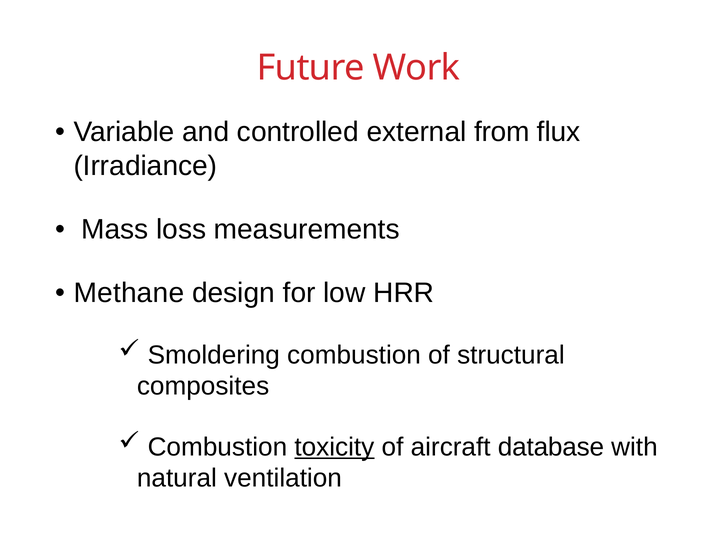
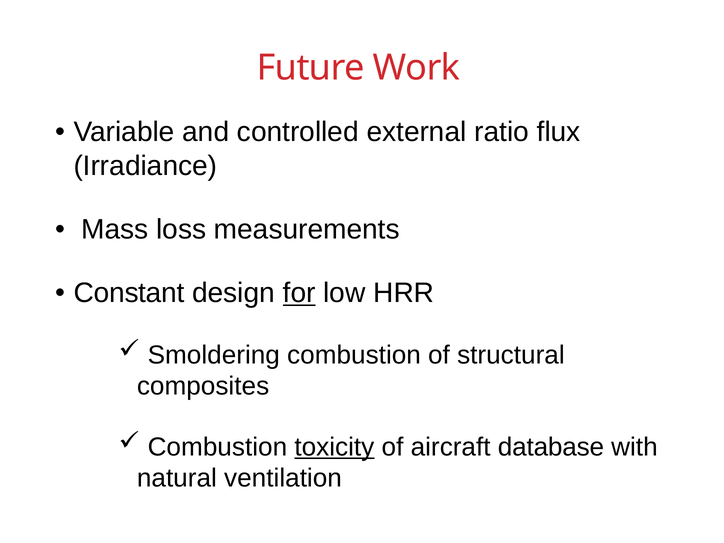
from: from -> ratio (502, 132)
Methane: Methane -> Constant (129, 293)
for underline: none -> present (299, 293)
